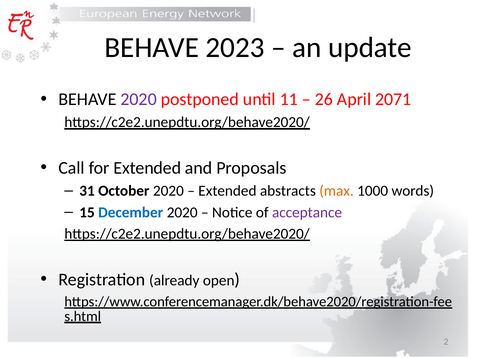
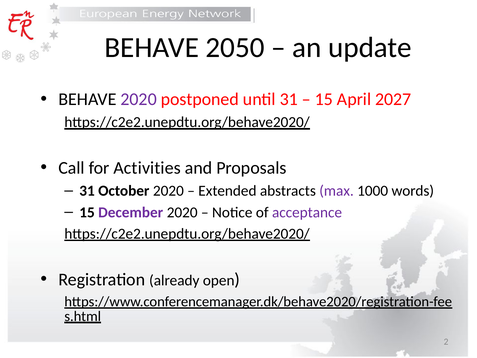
2023: 2023 -> 2050 (235, 48)
until 11: 11 -> 31 (289, 99)
26: 26 -> 15 (324, 99)
2071: 2071 -> 2027 (393, 99)
for Extended: Extended -> Activities (147, 168)
max colour: orange -> purple (337, 191)
December colour: blue -> purple (131, 212)
